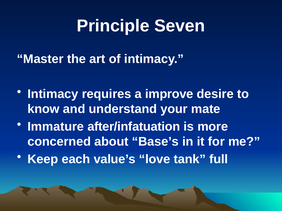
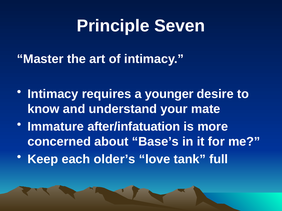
improve: improve -> younger (169, 94)
value’s: value’s -> older’s (115, 159)
